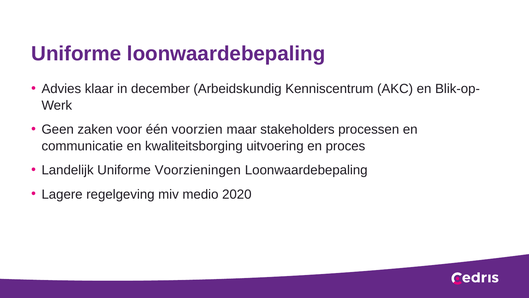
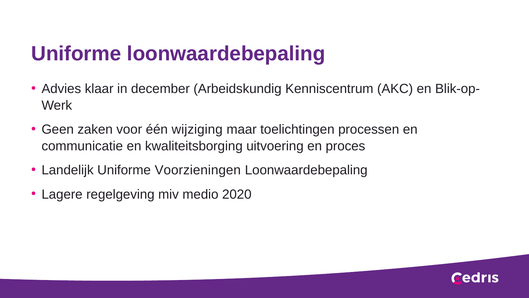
voorzien: voorzien -> wijziging (197, 129)
stakeholders: stakeholders -> toelichtingen (297, 129)
